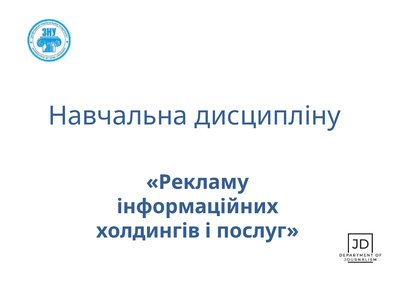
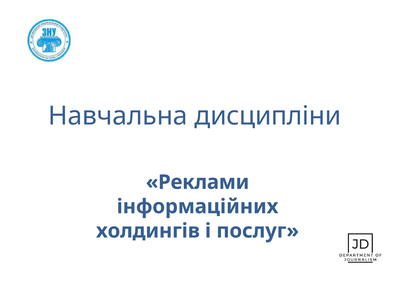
дисципліну: дисципліну -> дисципліни (268, 116)
Рекламу: Рекламу -> Реклами (198, 182)
